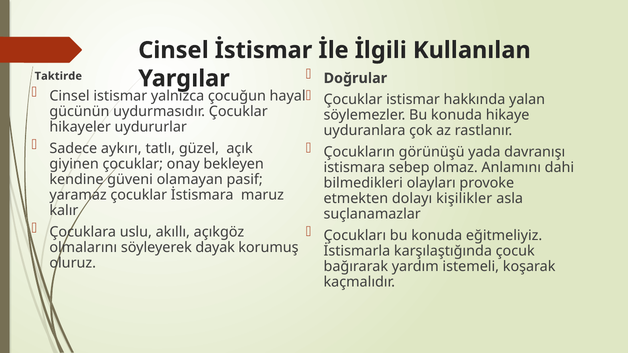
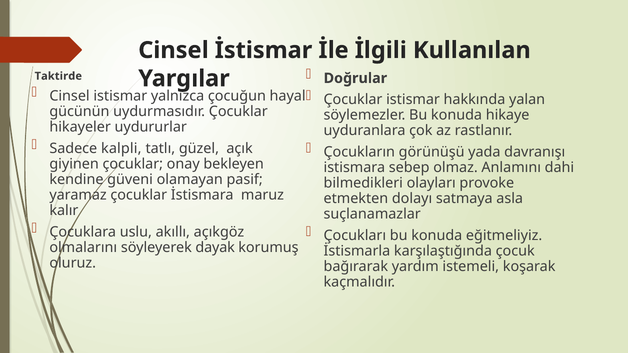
aykırı: aykırı -> kalpli (121, 149)
kişilikler: kişilikler -> satmaya (464, 199)
